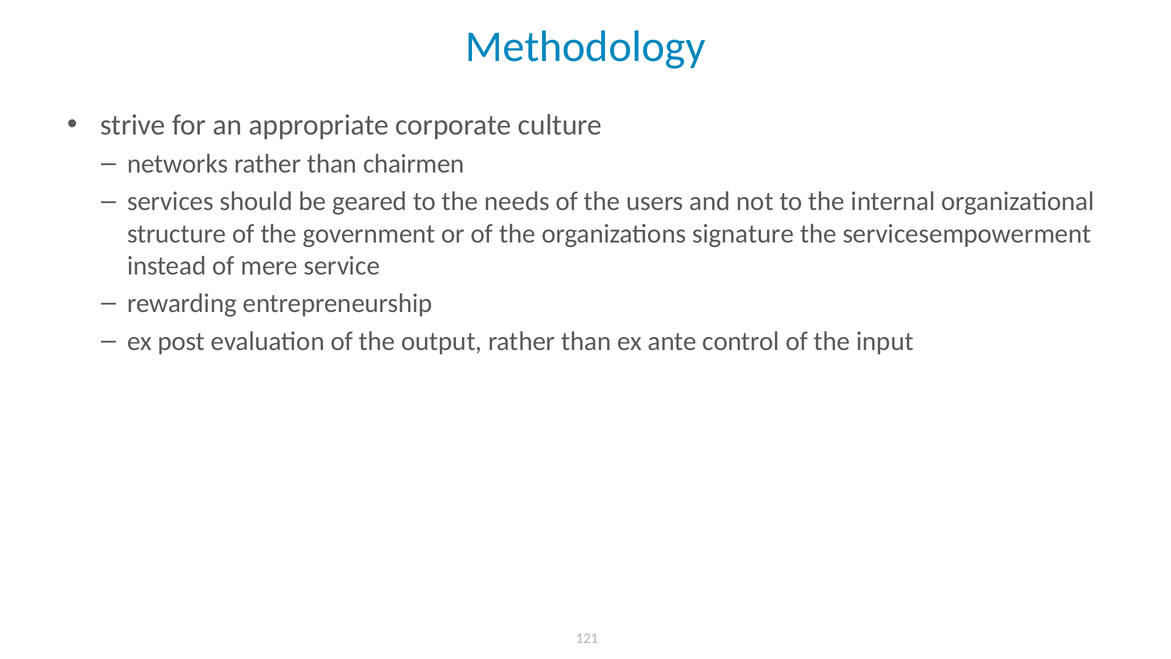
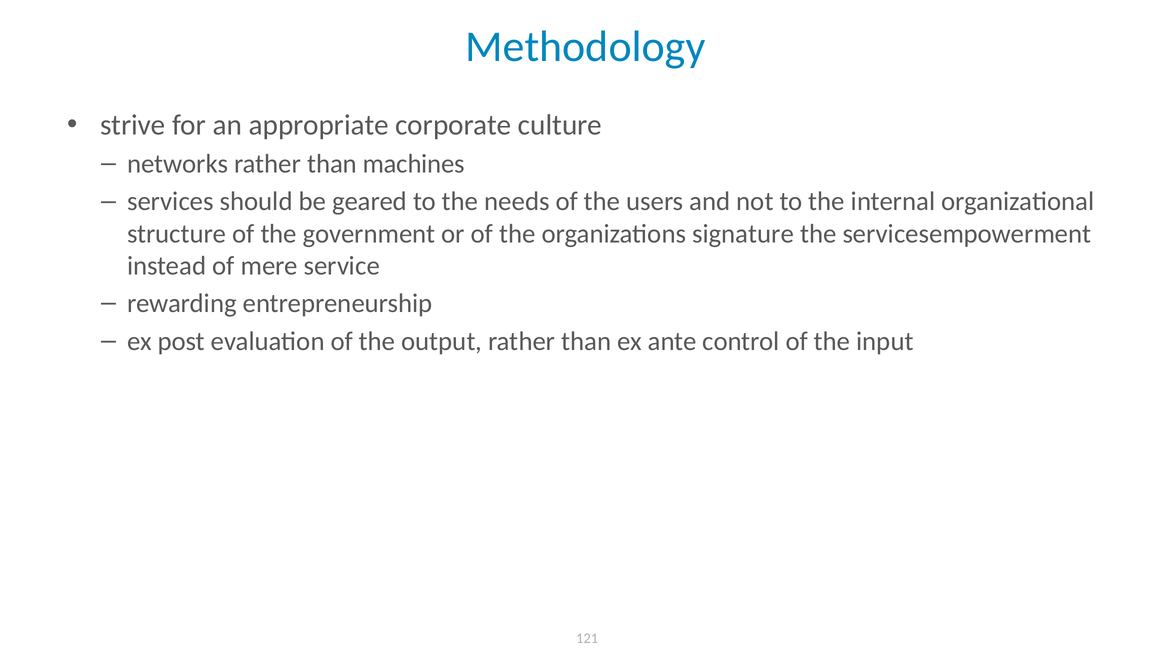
chairmen: chairmen -> machines (414, 164)
